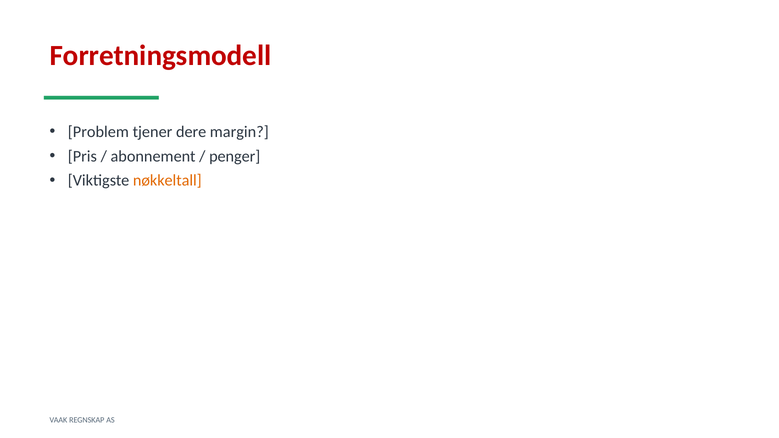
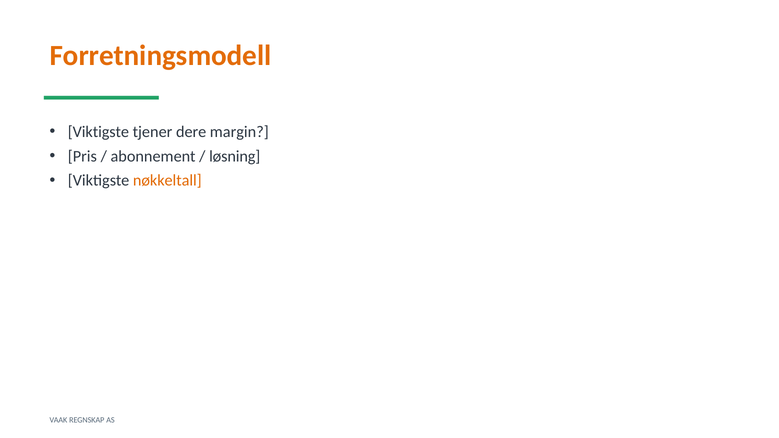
Forretningsmodell colour: red -> orange (160, 56)
Problem: Problem -> Viktigste (98, 132)
penger: penger -> løsning (235, 156)
